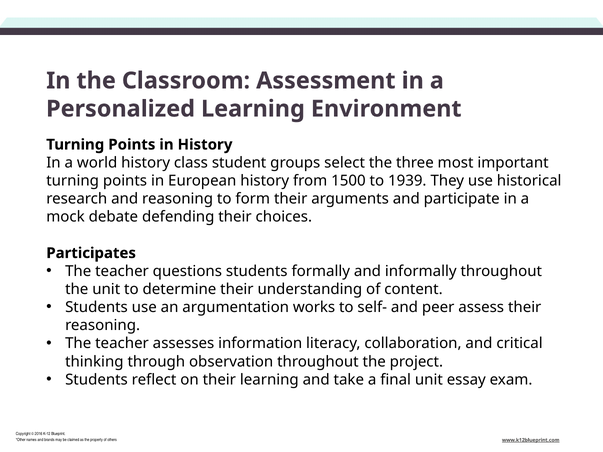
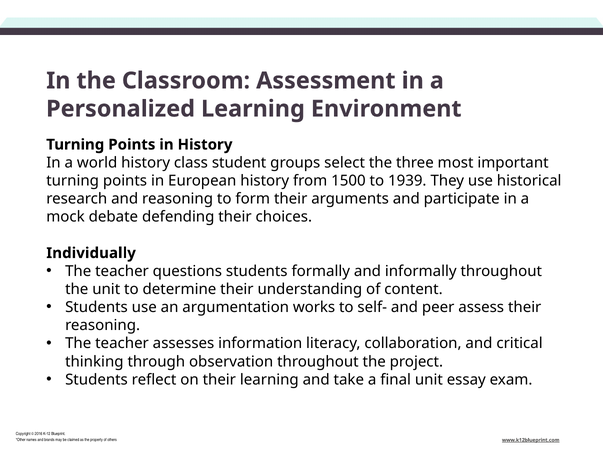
Participates: Participates -> Individually (91, 253)
